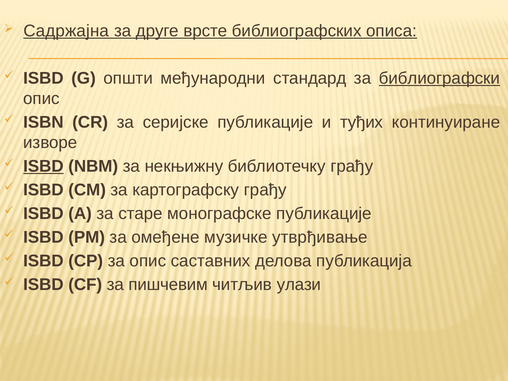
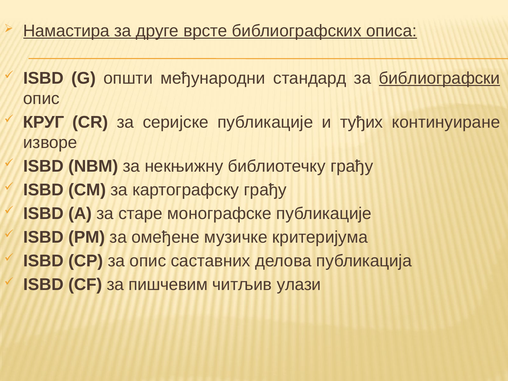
Садржајна: Садржајна -> Намастира (66, 31)
ISBN: ISBN -> КРУГ (43, 122)
ISBD underline: present -> none (43, 166)
утврђивање: утврђивање -> критеријума (320, 237)
